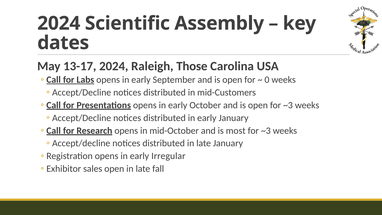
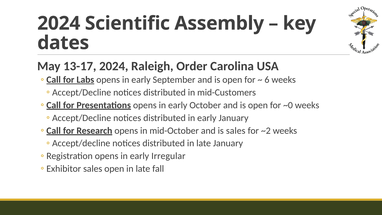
Those: Those -> Order (192, 66)
0: 0 -> 6 (267, 80)
open for ~3: ~3 -> ~0 (288, 105)
is most: most -> sales (236, 131)
~3: ~3 -> ~2 (266, 131)
